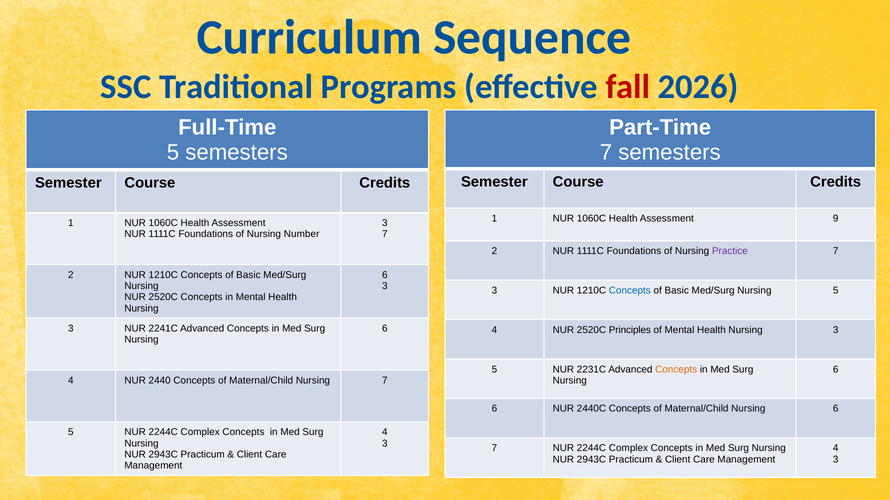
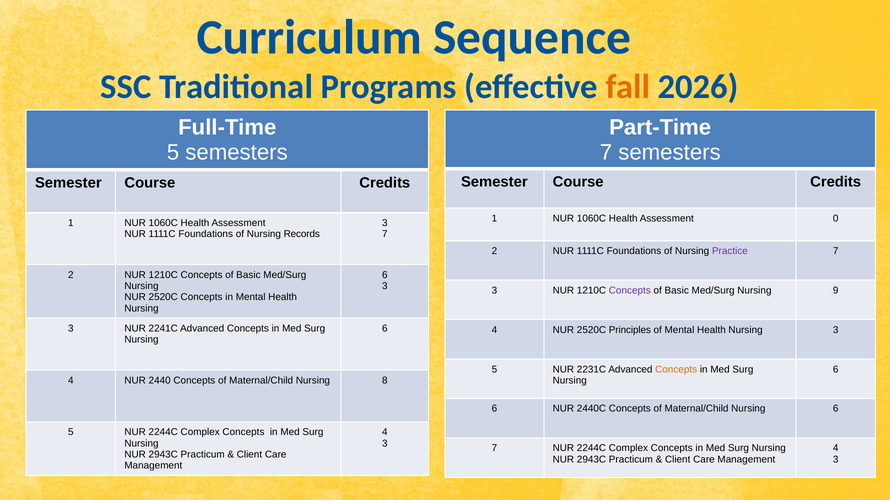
fall colour: red -> orange (628, 87)
9: 9 -> 0 (836, 219)
Number: Number -> Records (302, 234)
Concepts colour: blue -> purple (630, 291)
Nursing 5: 5 -> 9 (836, 291)
Nursing 7: 7 -> 8 (385, 381)
